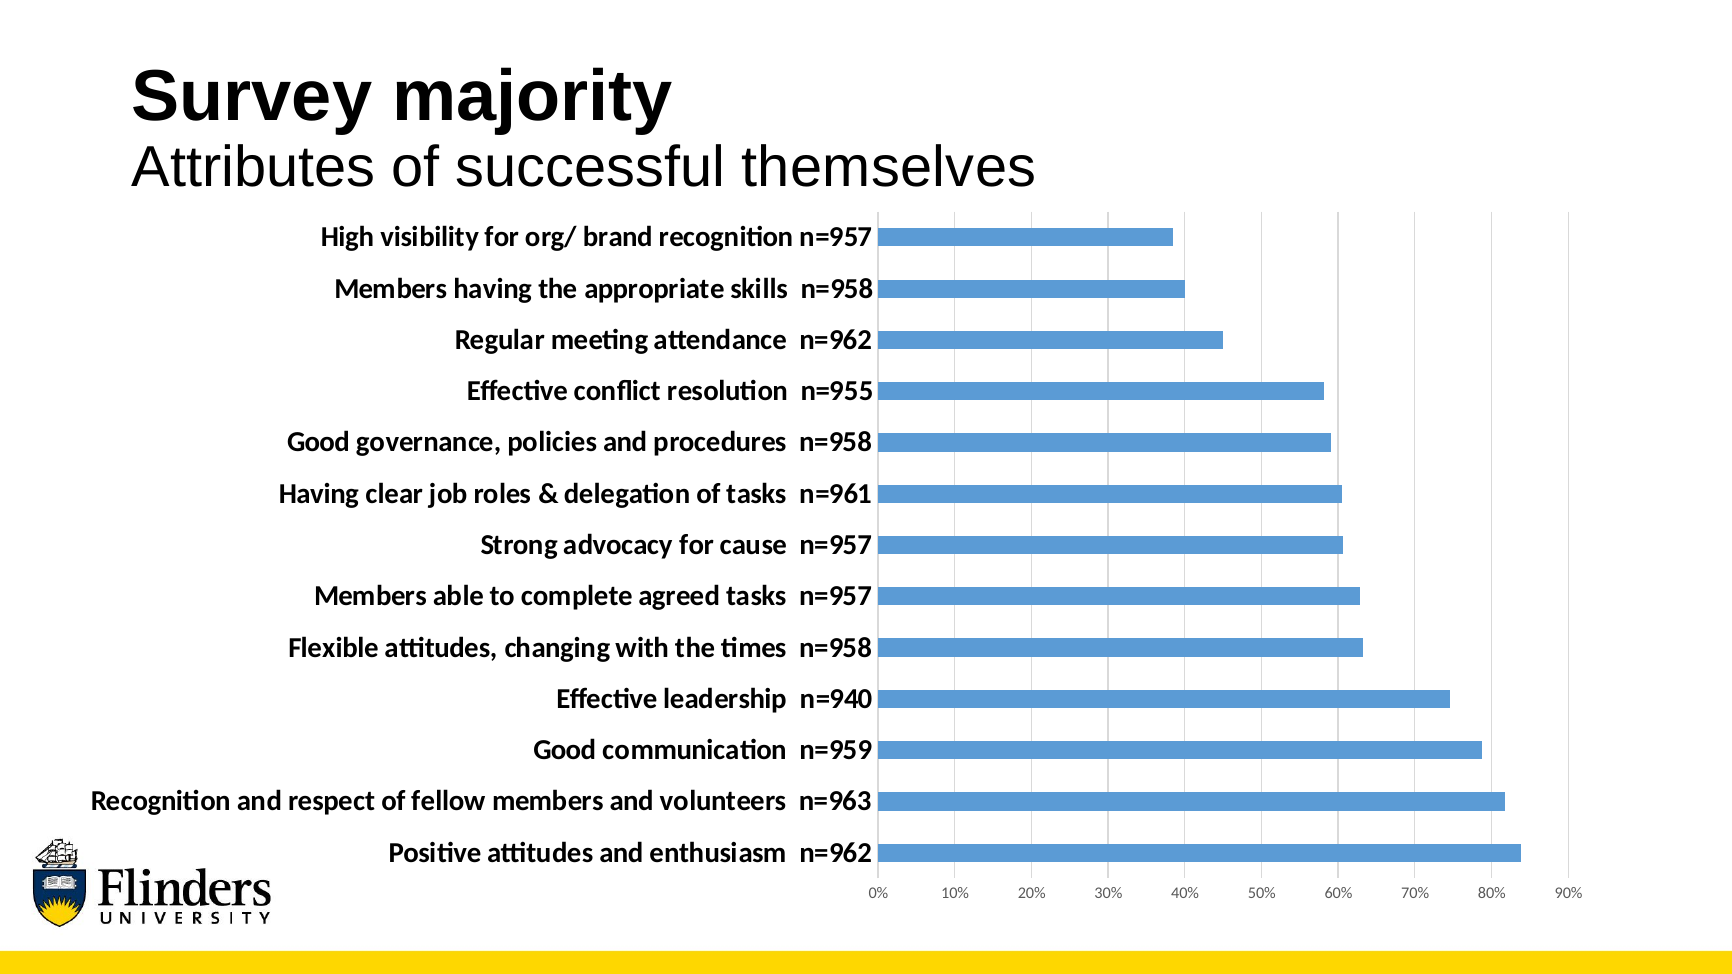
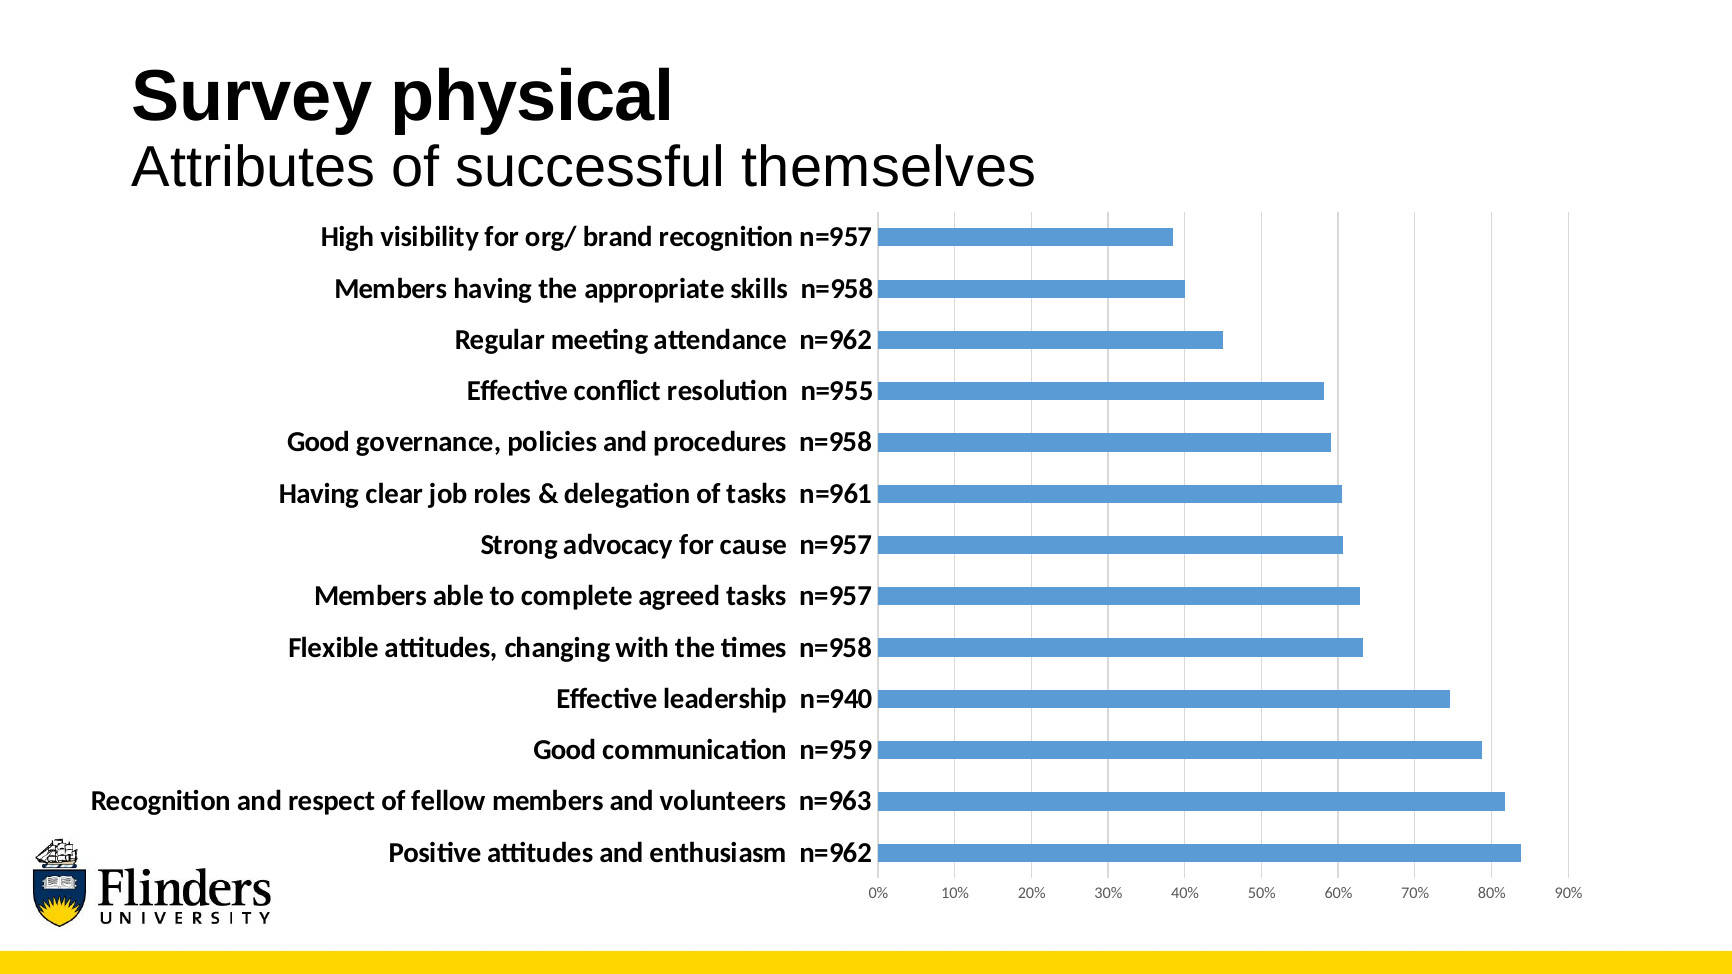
majority: majority -> physical (533, 97)
